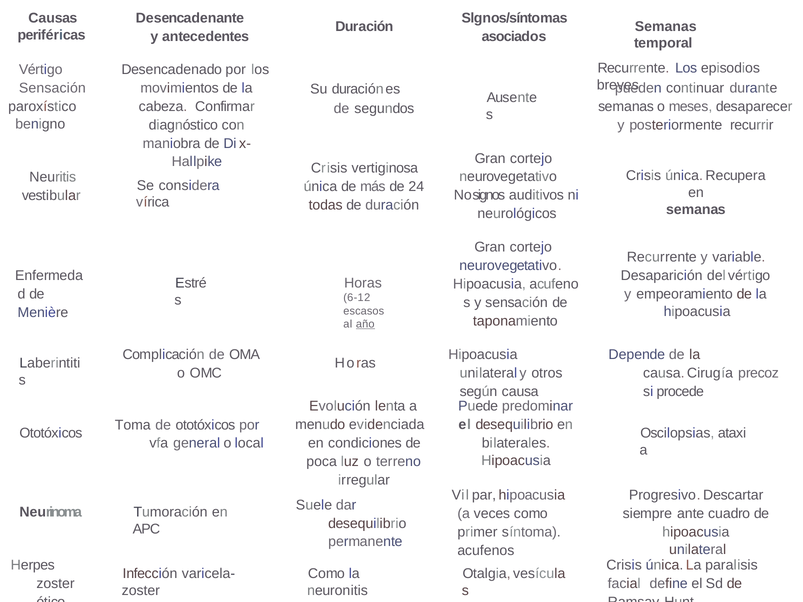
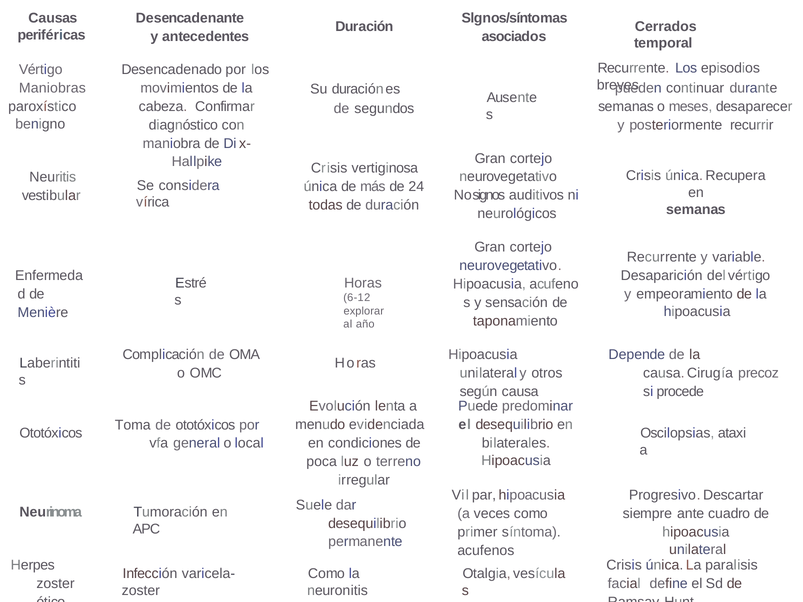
Semanas: Semanas -> Cerrados (666, 26)
Sensación: Sensación -> Maniobras (52, 88)
escasos: escasos -> explorar (364, 311)
año underline: present -> none (365, 324)
